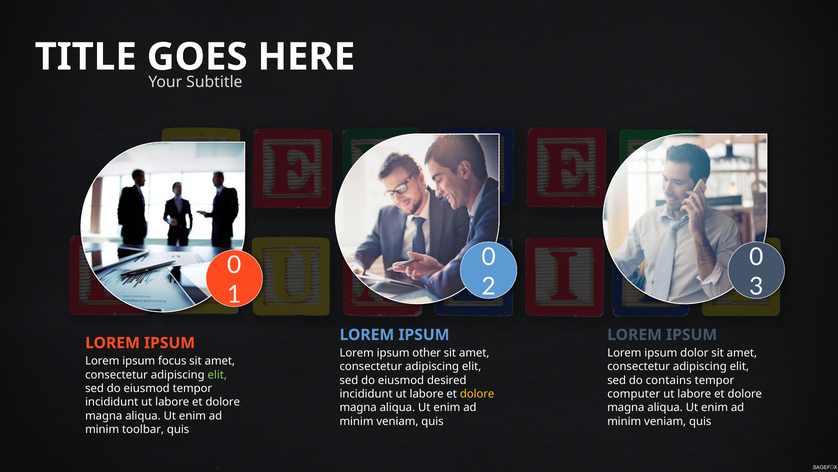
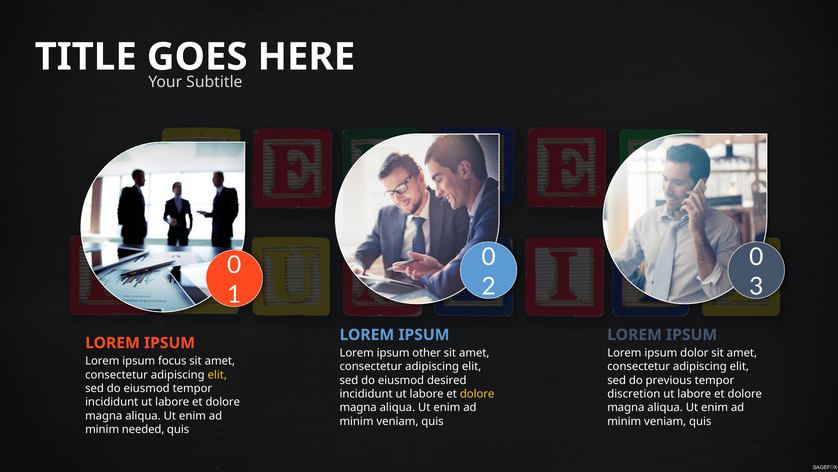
elit colour: light green -> yellow (217, 374)
contains: contains -> previous (669, 380)
computer: computer -> discretion (634, 394)
toolbar: toolbar -> needed (143, 429)
